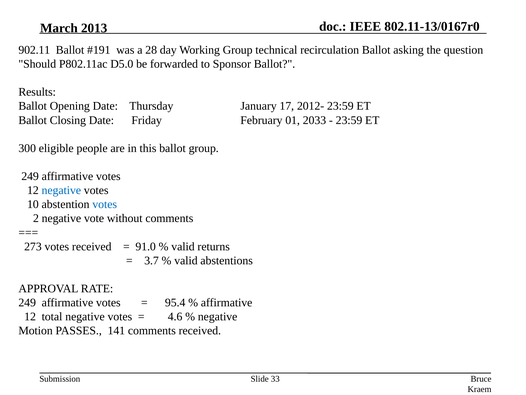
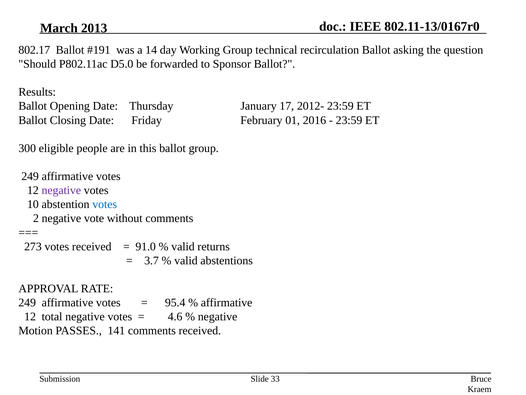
902.11: 902.11 -> 802.17 (34, 50)
28: 28 -> 14 (151, 50)
2033: 2033 -> 2016 (314, 120)
negative colour: blue -> purple (61, 190)
